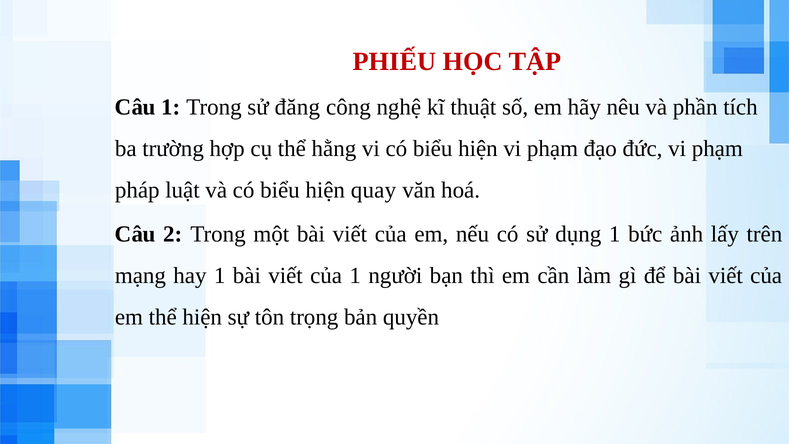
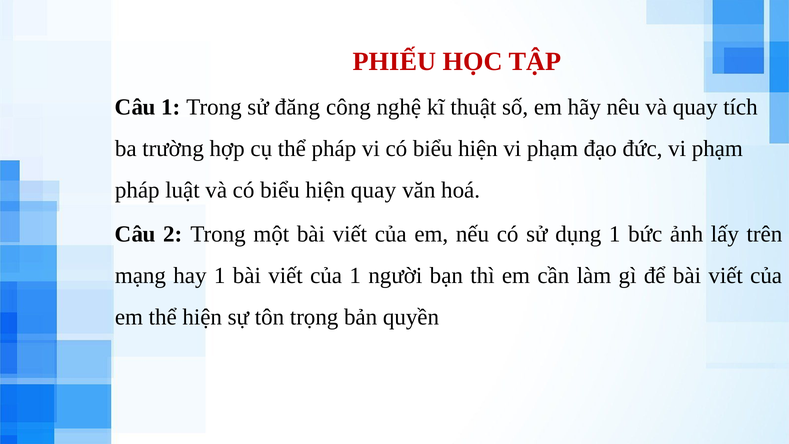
và phần: phần -> quay (695, 107)
thể hằng: hằng -> pháp (334, 149)
